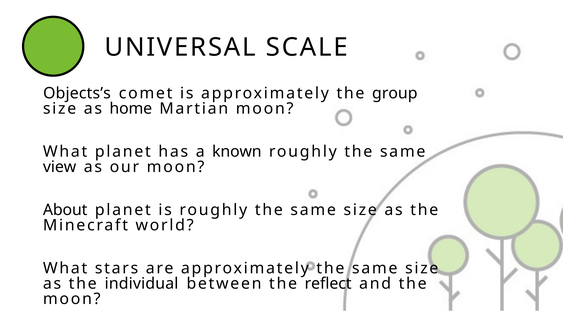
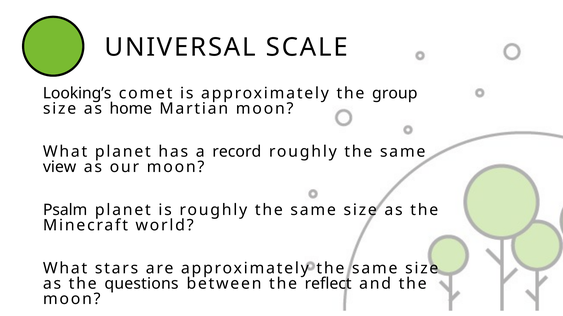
Objects’s: Objects’s -> Looking’s (77, 94)
known: known -> record (237, 152)
About: About -> Psalm (65, 210)
individual: individual -> questions (142, 284)
